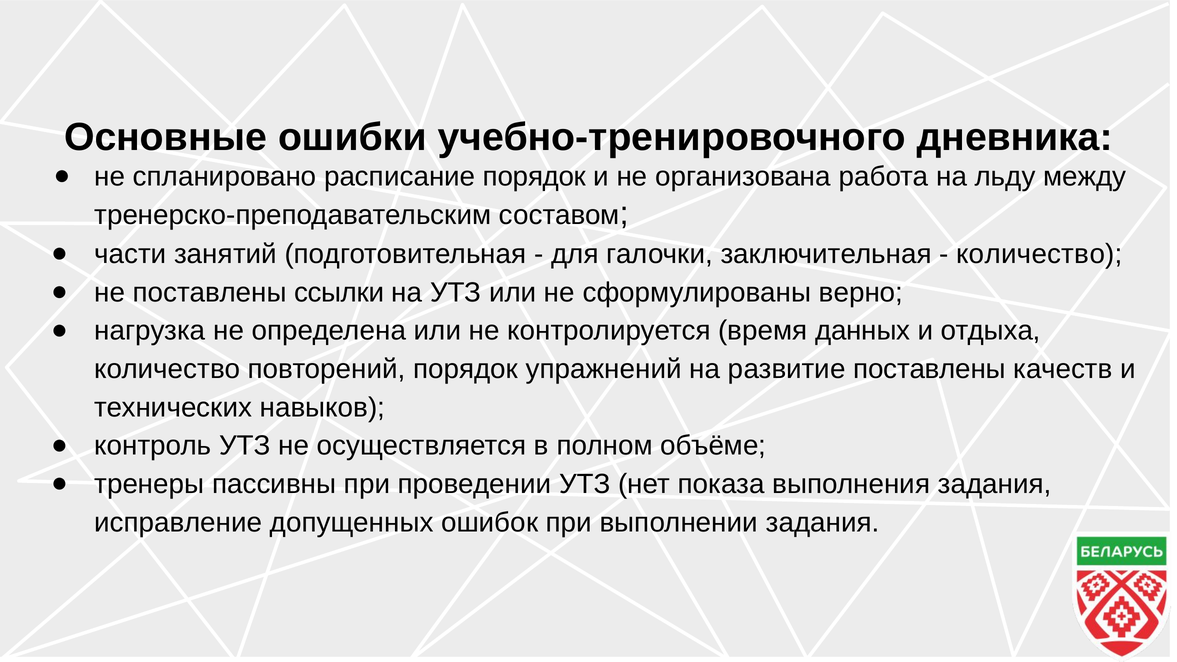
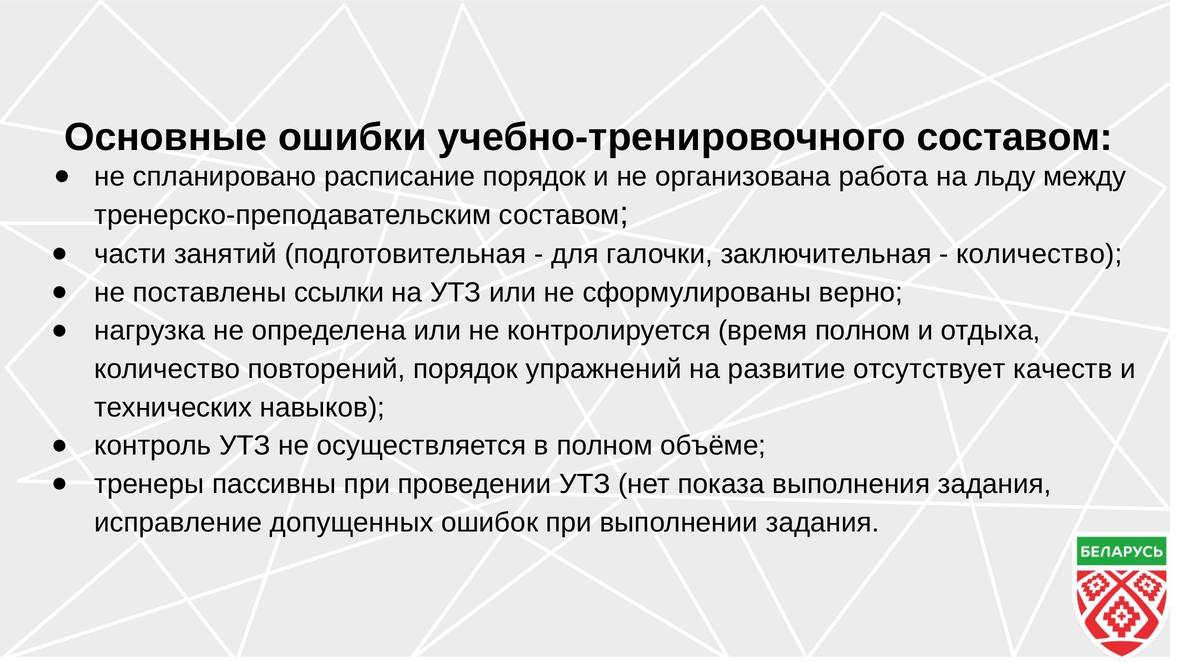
учебно-тренировочного дневника: дневника -> составом (1015, 137)
время данных: данных -> полном (863, 331)
развитие поставлены: поставлены -> отсутствует (929, 369)
